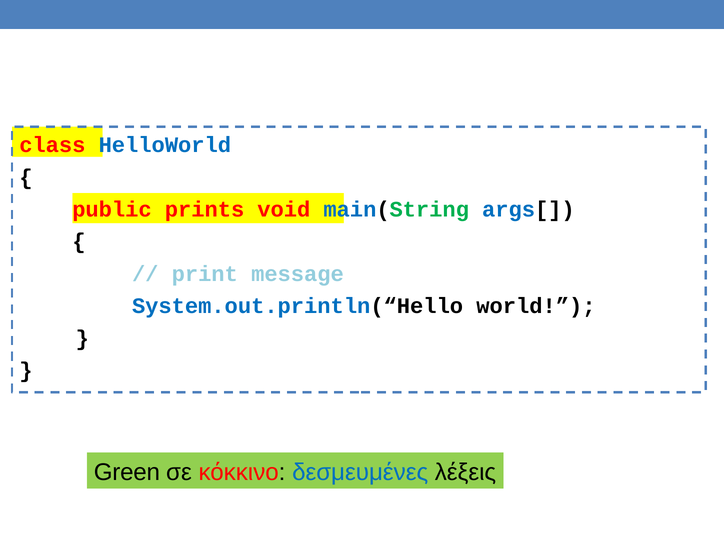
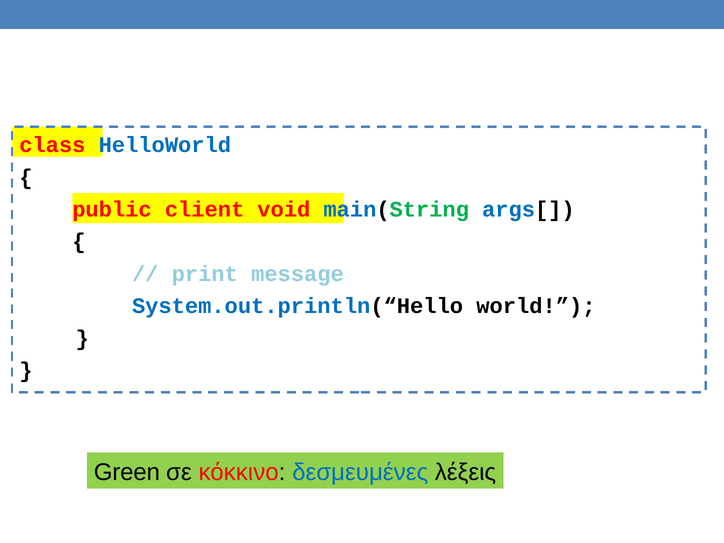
prints: prints -> client (205, 210)
